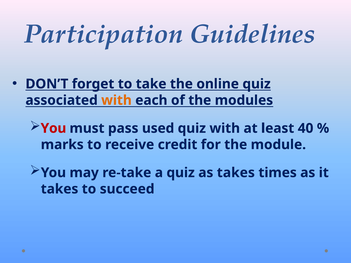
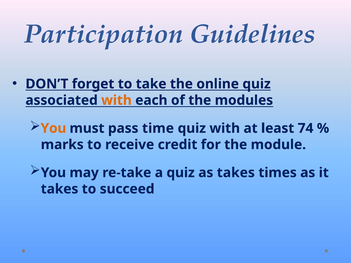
You colour: red -> orange (53, 128)
used: used -> time (158, 128)
40: 40 -> 74 (306, 128)
